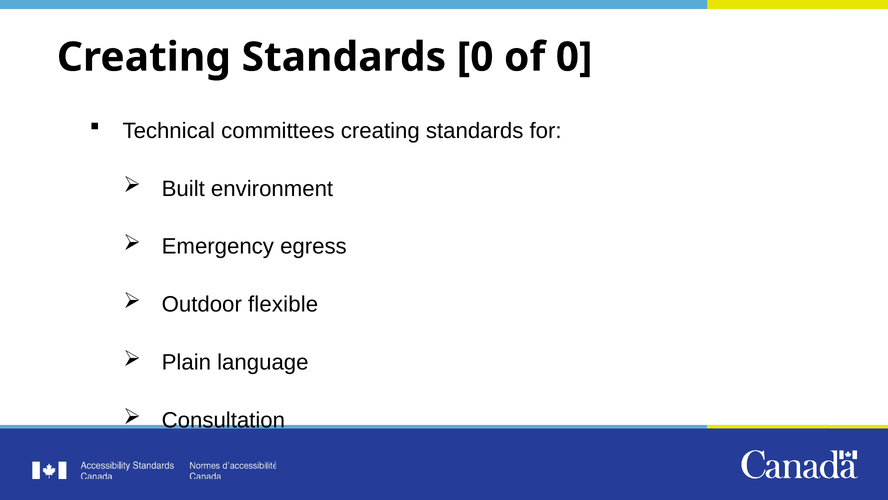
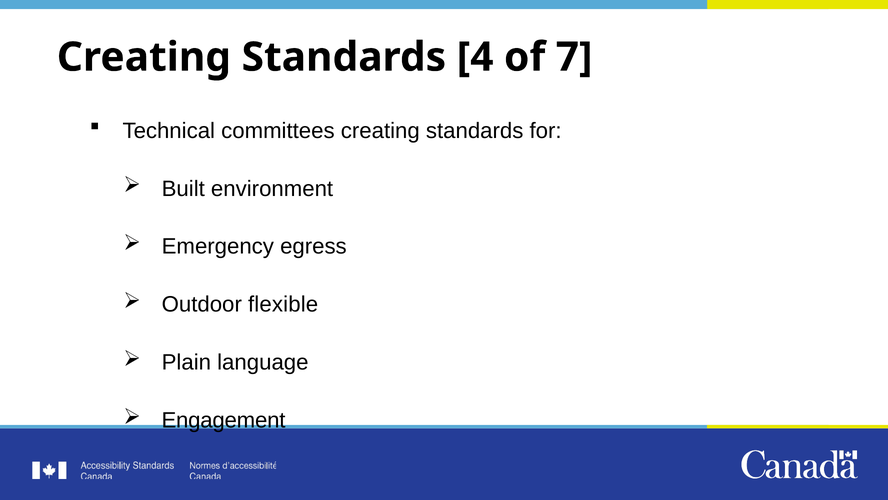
Standards 0: 0 -> 4 (475, 57)
of 0: 0 -> 7 (574, 57)
Consultation: Consultation -> Engagement (223, 420)
